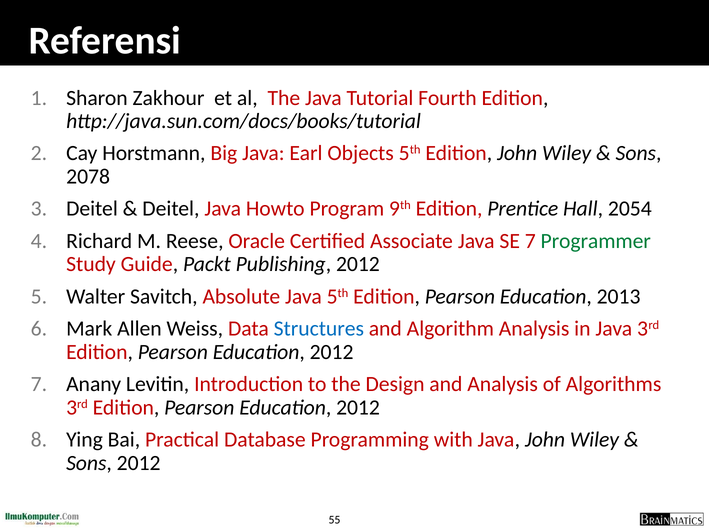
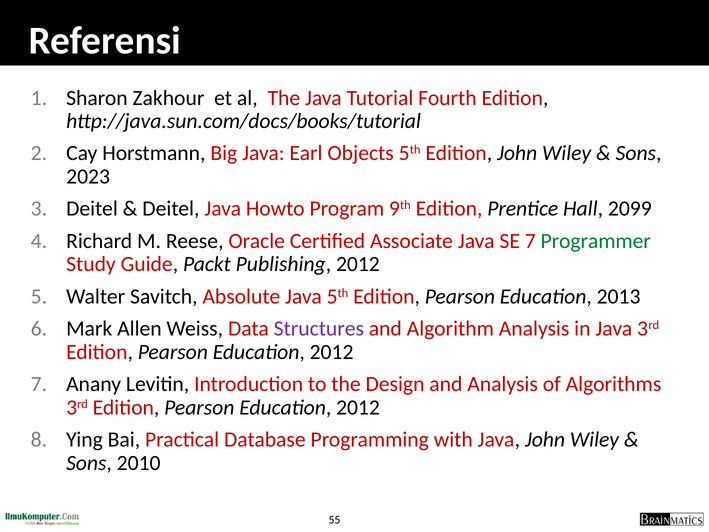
2078: 2078 -> 2023 (88, 177)
2054: 2054 -> 2099 (630, 209)
Structures colour: blue -> purple (319, 328)
Sons 2012: 2012 -> 2010 (139, 463)
